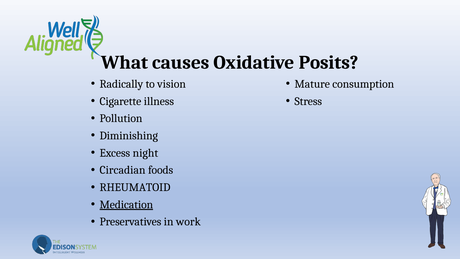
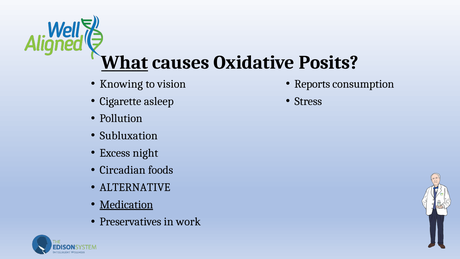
What underline: none -> present (125, 62)
Radically: Radically -> Knowing (121, 84)
Mature: Mature -> Reports (312, 84)
illness: illness -> asleep (159, 101)
Diminishing: Diminishing -> Subluxation (129, 136)
RHEUMATOID: RHEUMATOID -> ALTERNATIVE (135, 187)
